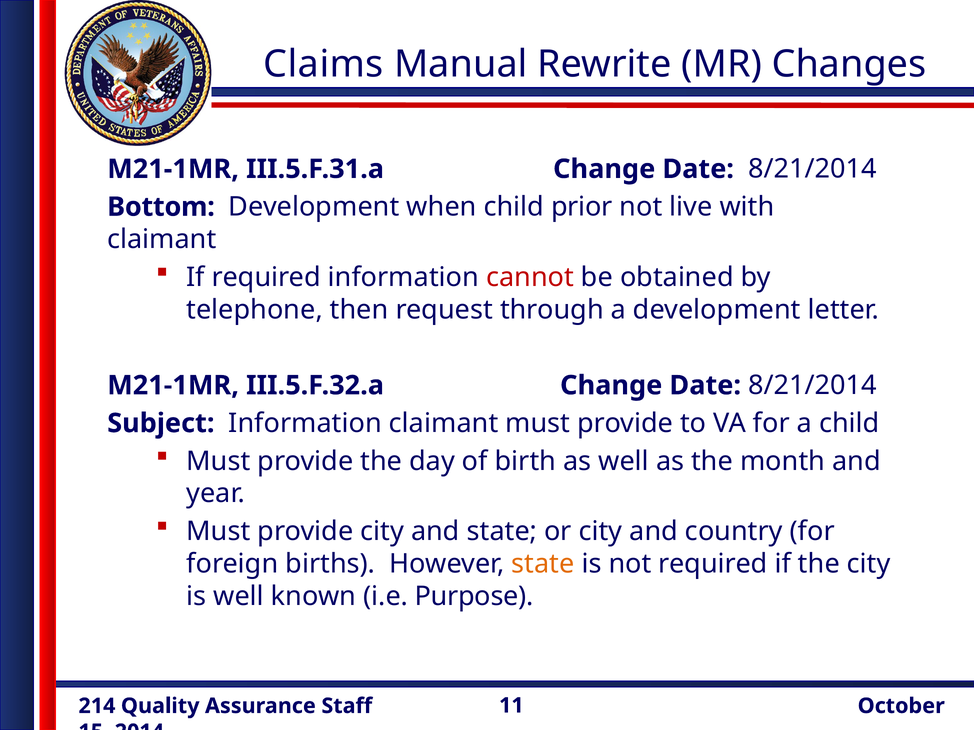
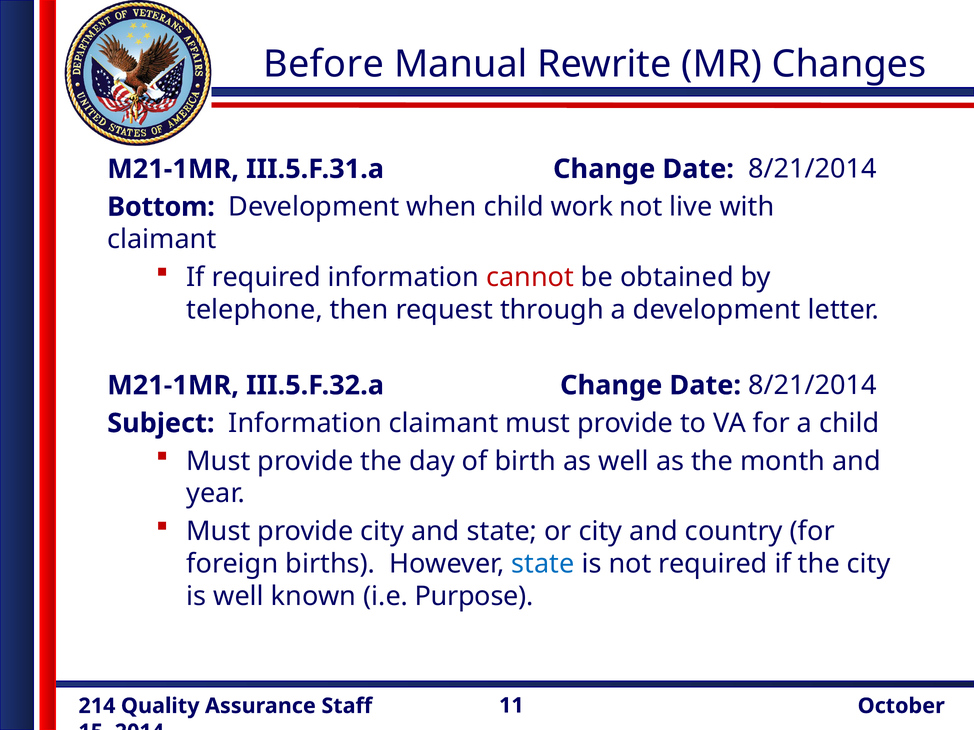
Claims: Claims -> Before (324, 64)
prior: prior -> work (582, 207)
state colour: orange -> blue (543, 564)
